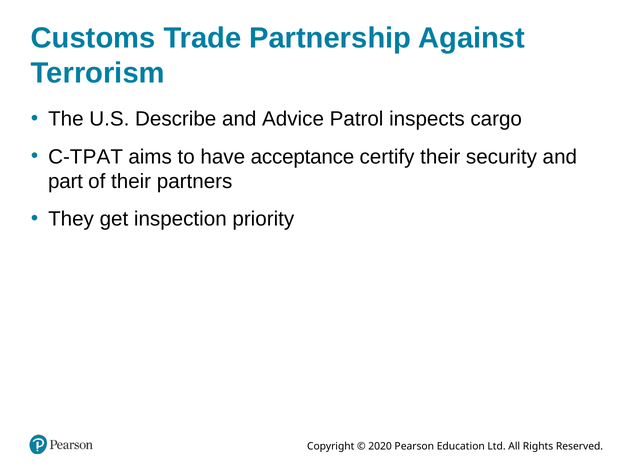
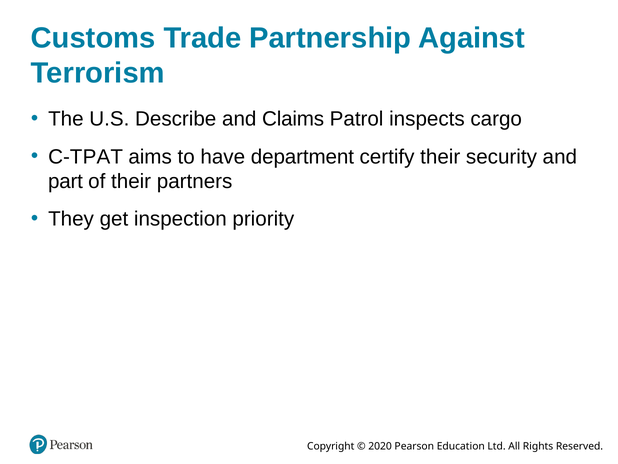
Advice: Advice -> Claims (293, 119)
acceptance: acceptance -> department (302, 157)
